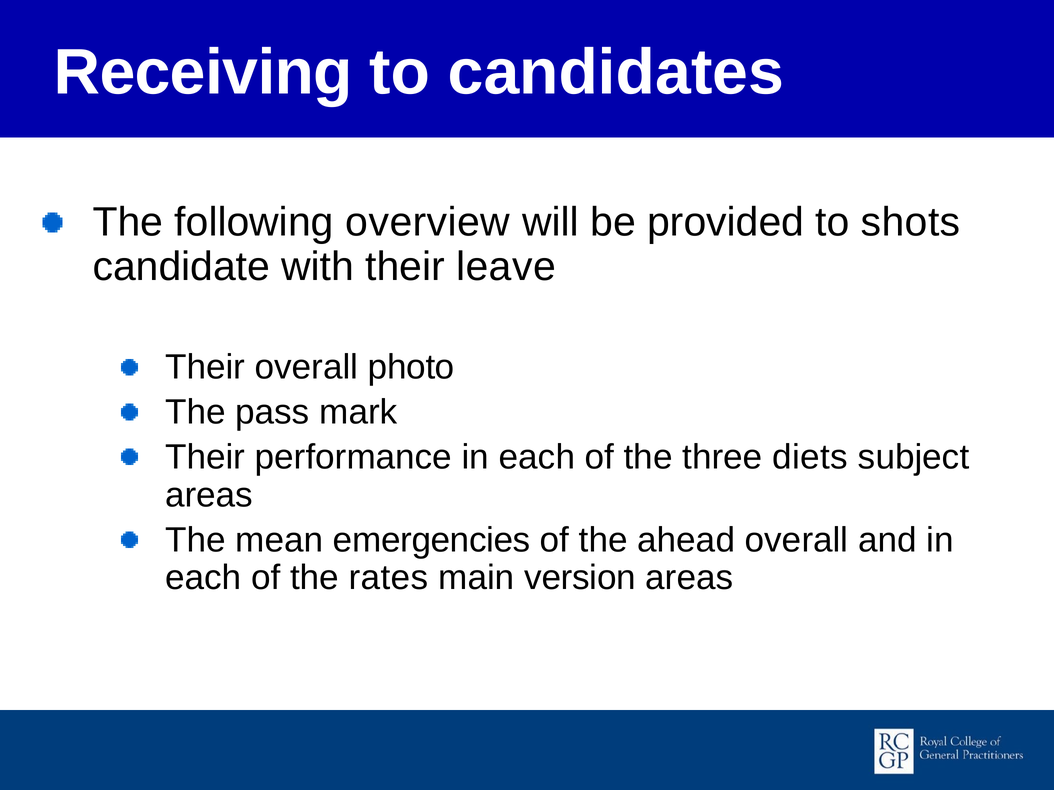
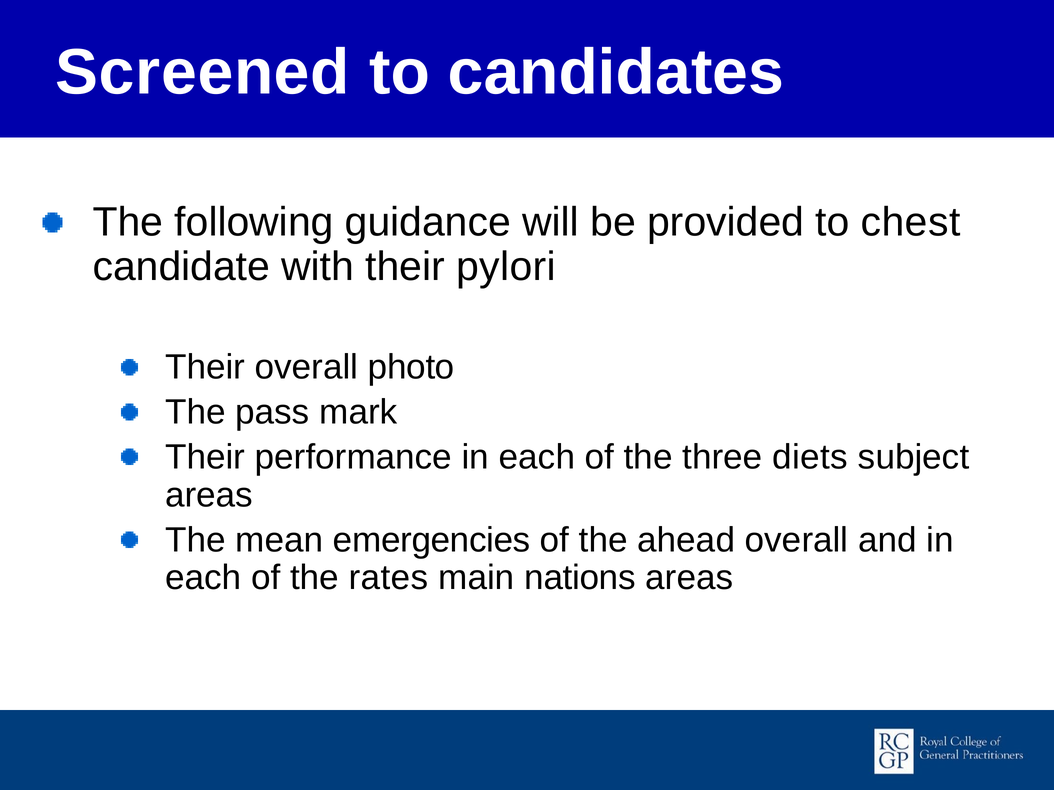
Receiving: Receiving -> Screened (203, 72)
overview: overview -> guidance (428, 223)
shots: shots -> chest (911, 223)
leave: leave -> pylori (506, 267)
version: version -> nations (580, 578)
